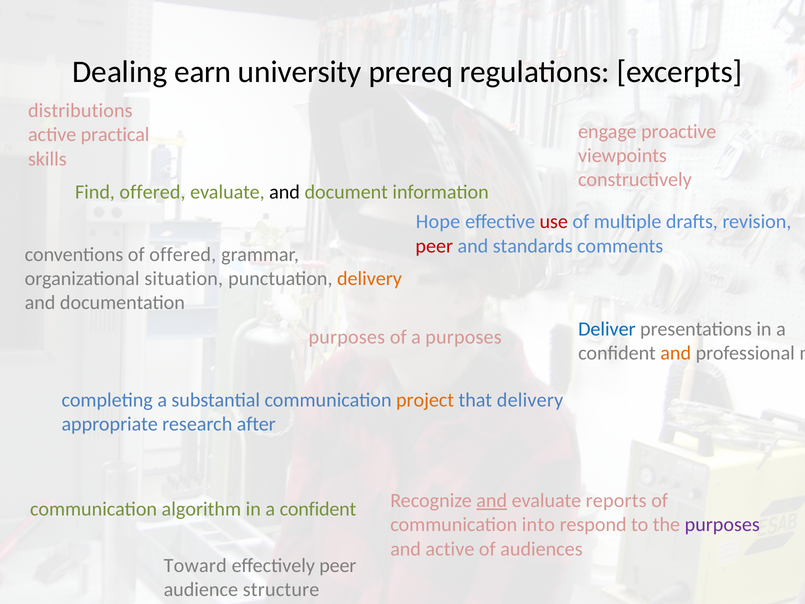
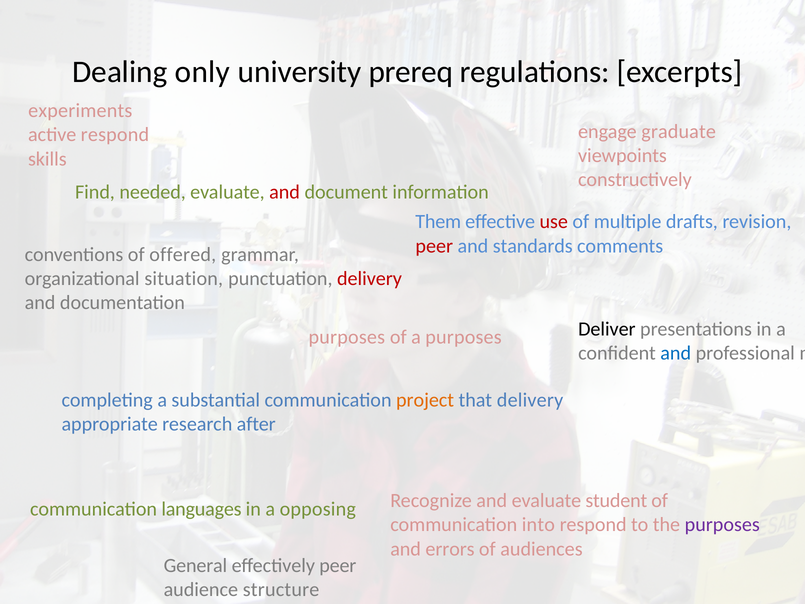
earn: earn -> only (203, 72)
distributions: distributions -> experiments (80, 111)
proactive: proactive -> graduate (679, 131)
active practical: practical -> respond (115, 135)
Find offered: offered -> needed (153, 192)
and colour: black -> red (285, 192)
Hope: Hope -> Them (438, 222)
delivery colour: orange -> red (369, 278)
Deliver colour: blue -> black (607, 329)
and colour: orange -> blue (676, 353)
and underline: present -> none (492, 500)
reports: reports -> student (616, 500)
algorithm: algorithm -> languages (201, 509)
confident: confident -> opposing (318, 509)
and active: active -> errors (450, 549)
Toward: Toward -> General (195, 565)
